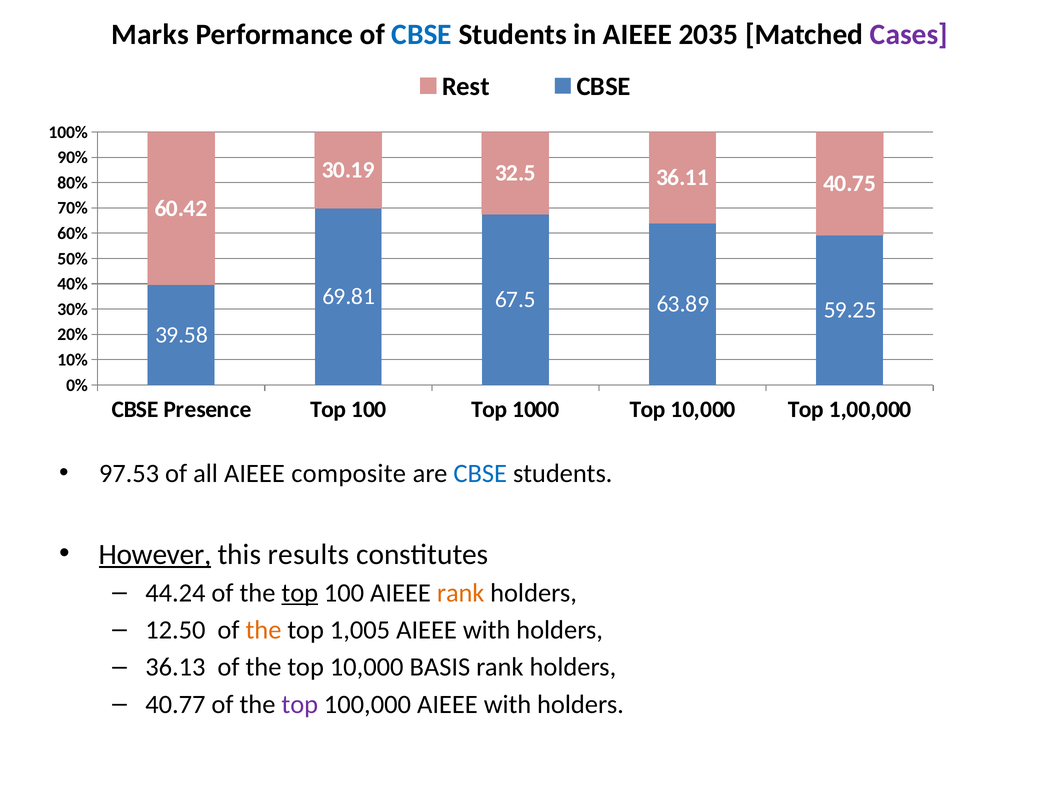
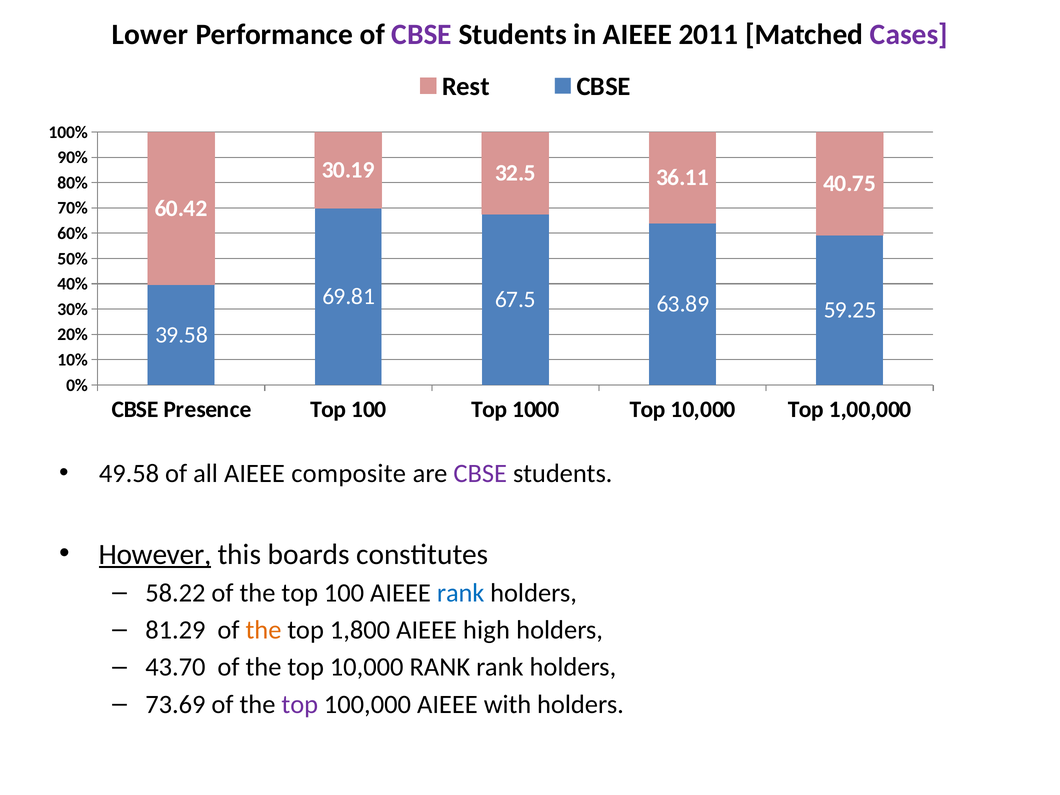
Marks: Marks -> Lower (150, 35)
CBSE colour: blue -> purple (422, 35)
2035: 2035 -> 2011 (708, 35)
97.53: 97.53 -> 49.58 (129, 473)
CBSE colour: blue -> purple (480, 473)
results: results -> boards (309, 554)
44.24: 44.24 -> 58.22 (175, 593)
top underline: present -> none (300, 593)
rank colour: orange -> blue (461, 593)
12.50: 12.50 -> 81.29 (175, 630)
1,005: 1,005 -> 1,800 (360, 630)
with: with -> high (486, 630)
36.13: 36.13 -> 43.70 (175, 667)
10,000 BASIS: BASIS -> RANK (440, 667)
40.77: 40.77 -> 73.69 (175, 704)
